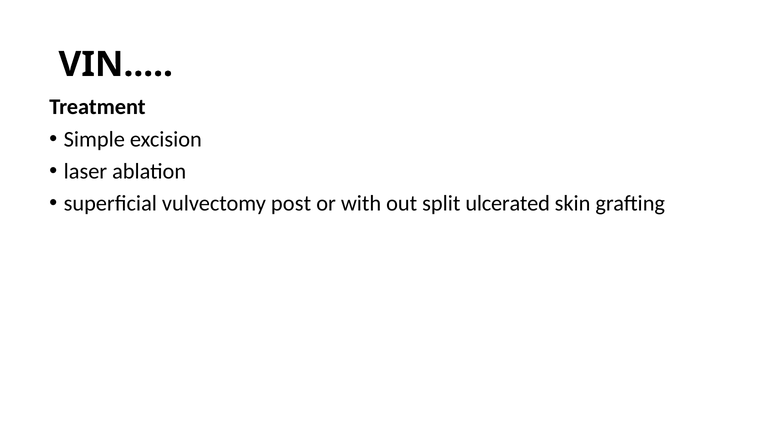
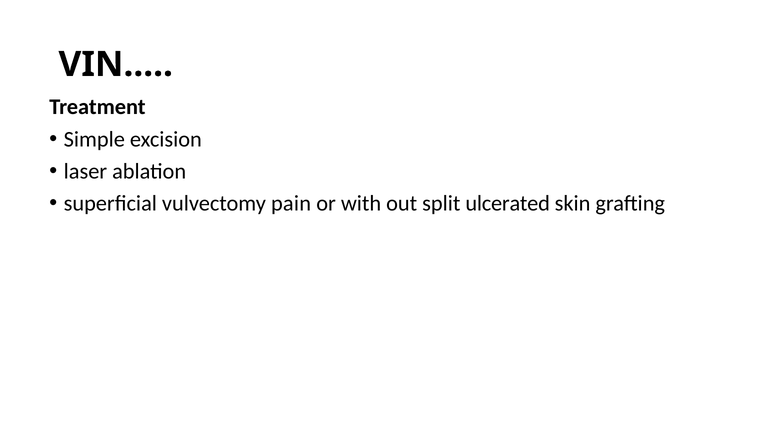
post: post -> pain (291, 204)
